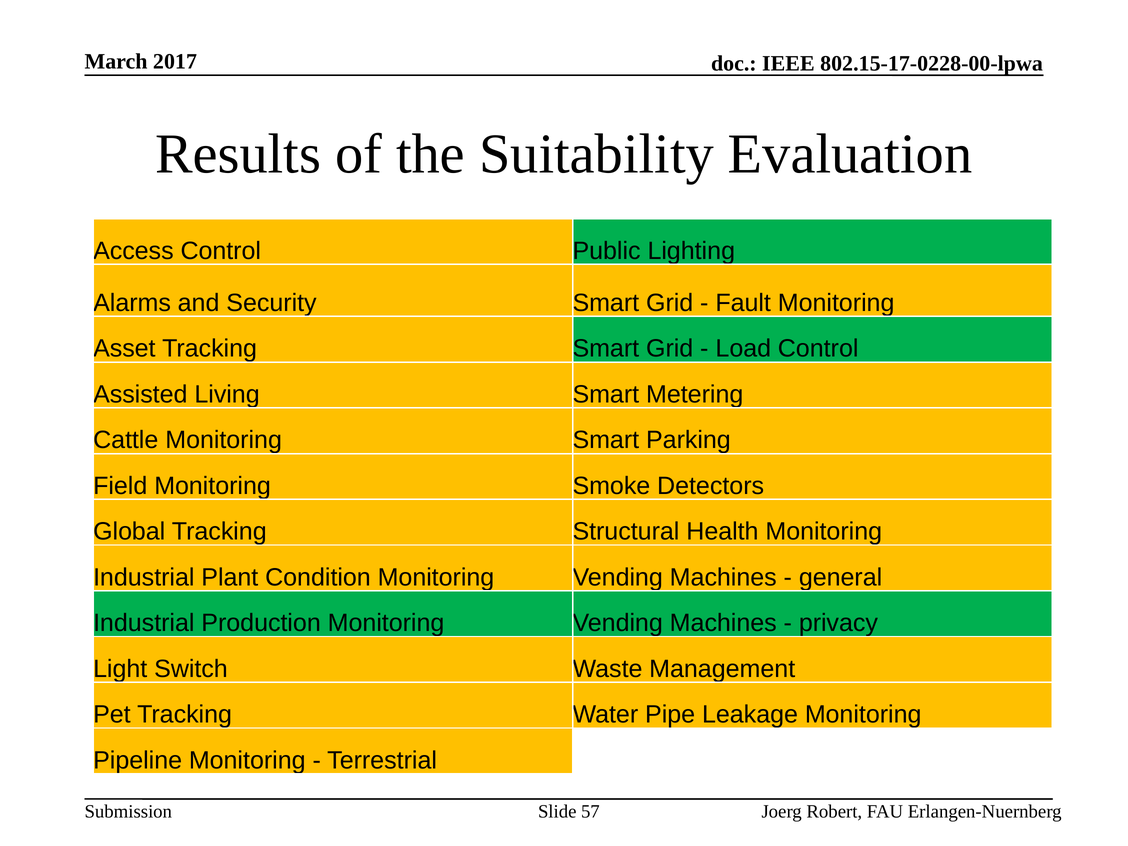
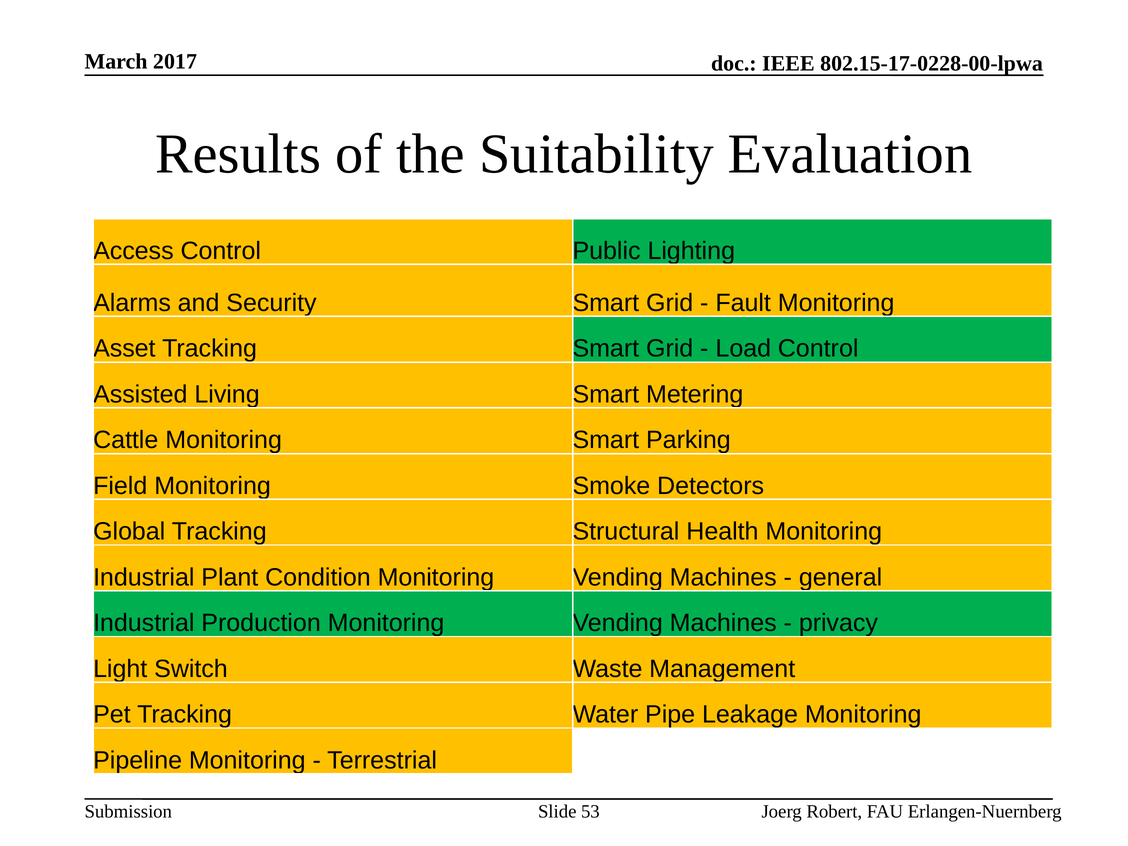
57: 57 -> 53 (590, 811)
